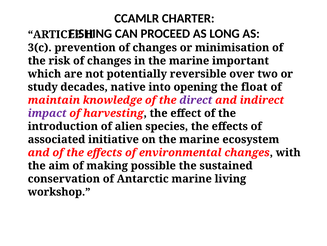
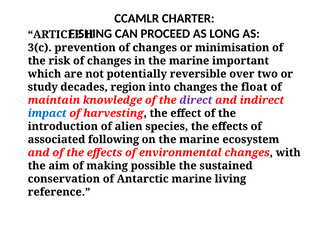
native: native -> region (128, 87)
into opening: opening -> changes (195, 87)
impact colour: purple -> blue (47, 113)
initiative: initiative -> following (114, 139)
workshop: workshop -> reference (59, 191)
